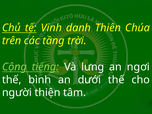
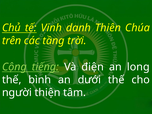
lưng: lưng -> điện (93, 67)
ngơi: ngơi -> long (138, 67)
